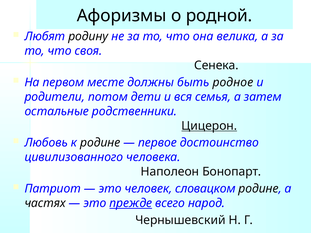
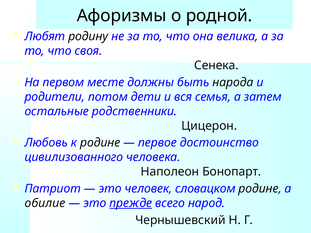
родное: родное -> народа (233, 82)
Цицерон underline: present -> none (209, 126)
частях: частях -> обилие (45, 203)
